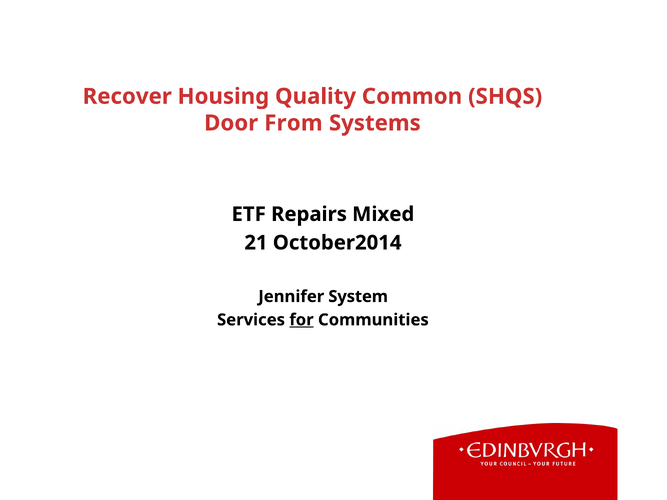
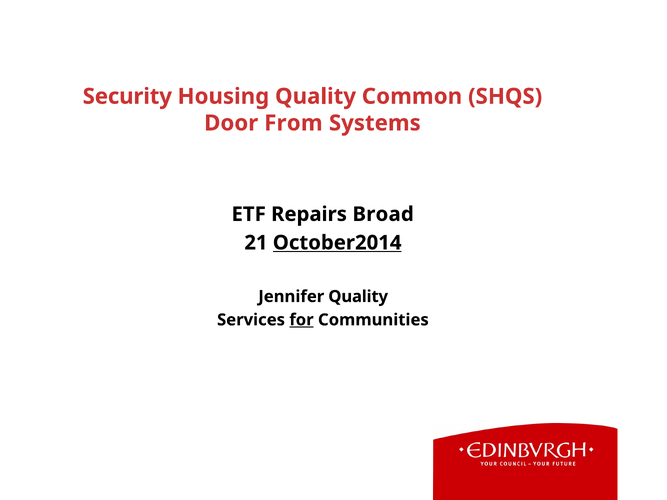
Recover: Recover -> Security (127, 96)
Mixed: Mixed -> Broad (383, 214)
October2014 underline: none -> present (337, 243)
Jennifer System: System -> Quality (358, 297)
